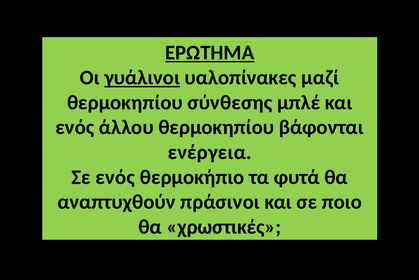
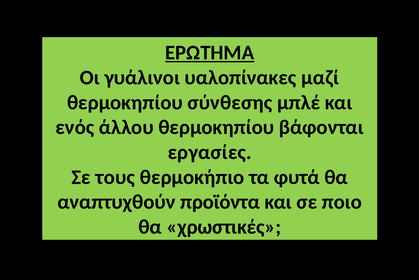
γυάλινοι underline: present -> none (142, 78)
ενέργεια: ενέργεια -> εργασίες (210, 152)
Σε ενός: ενός -> τους (115, 177)
πράσινοι: πράσινοι -> προϊόντα (220, 202)
